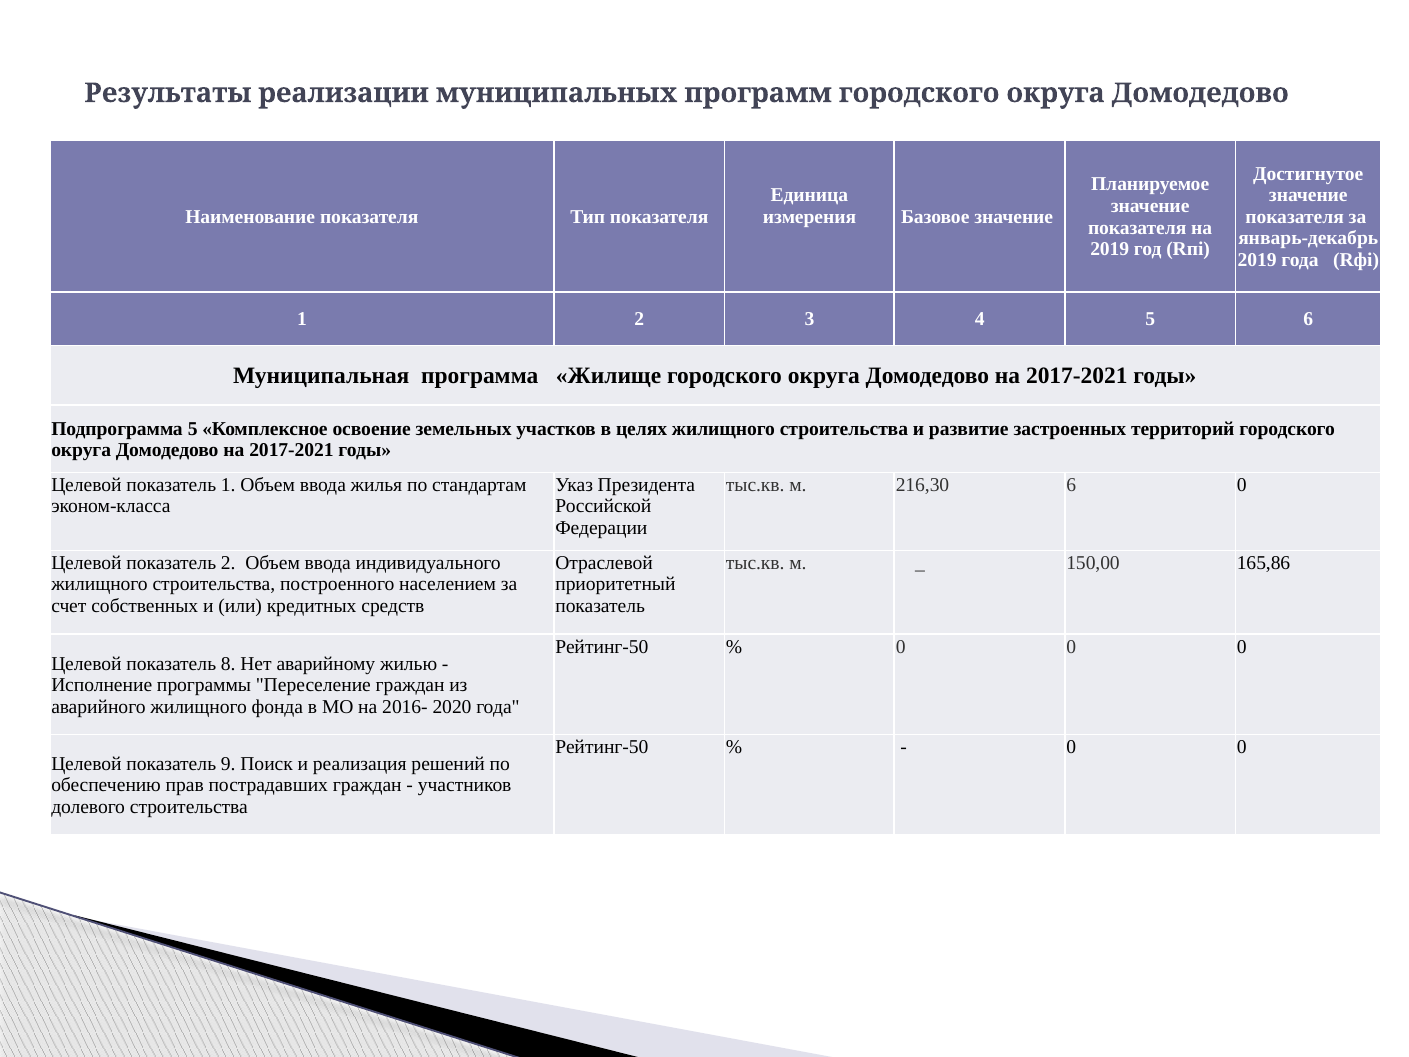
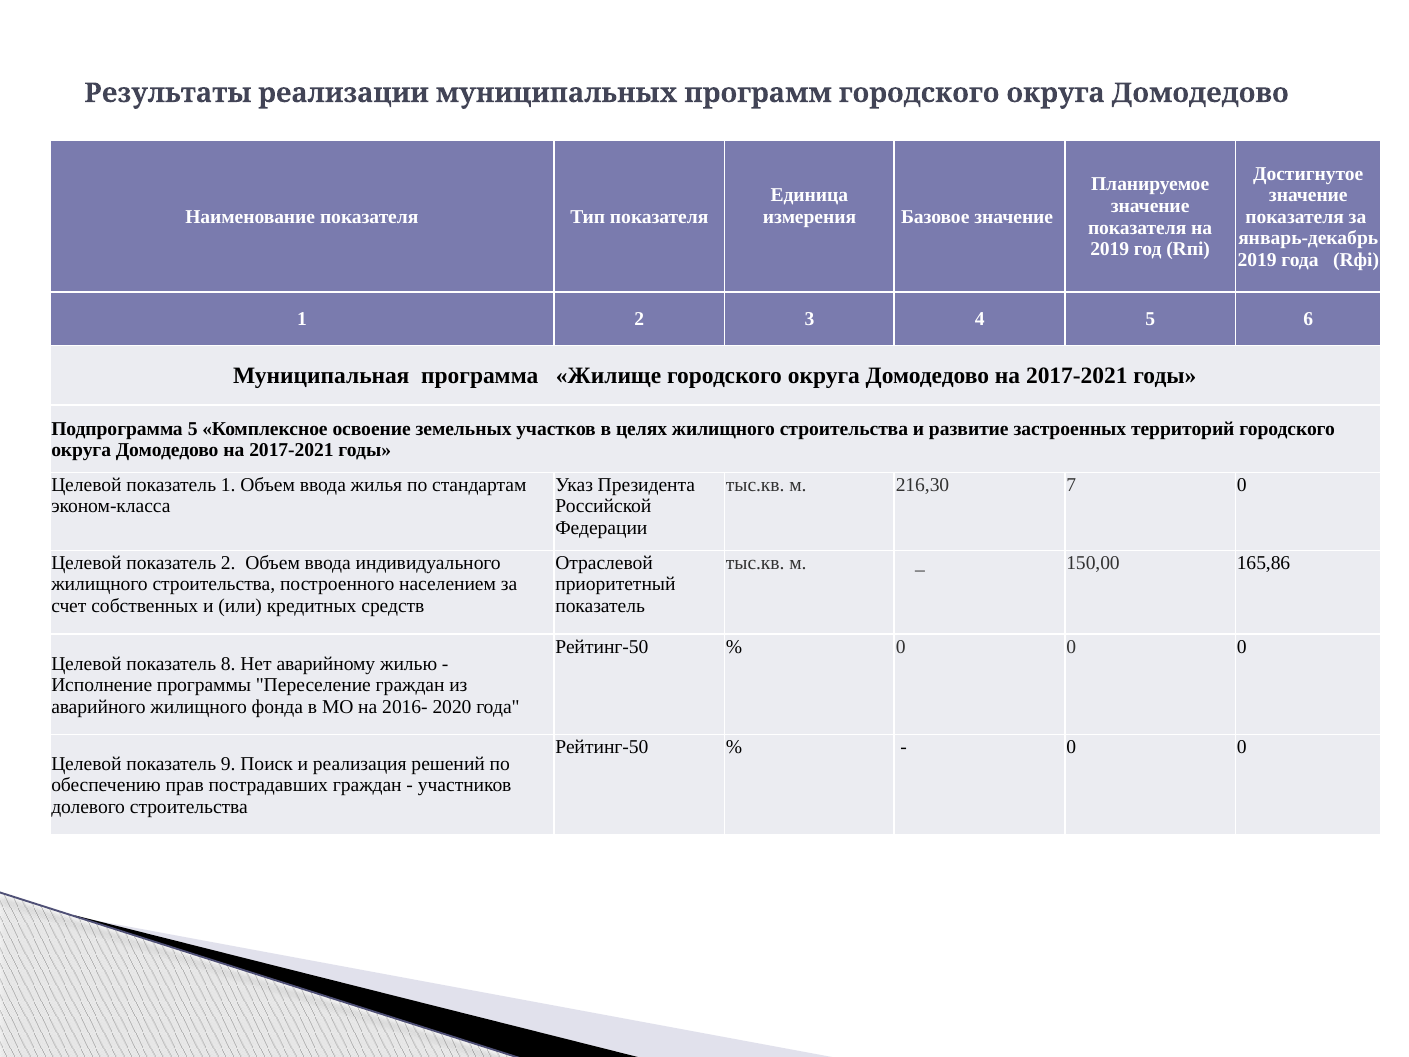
216,30 6: 6 -> 7 (1071, 485)
